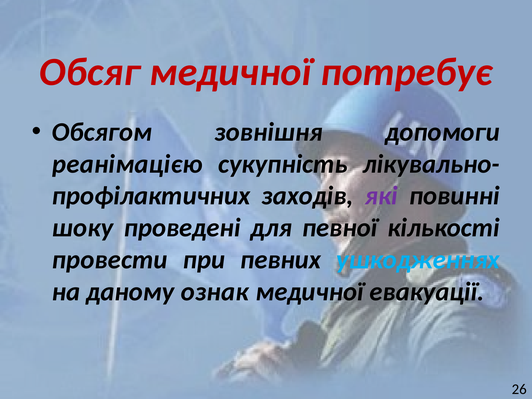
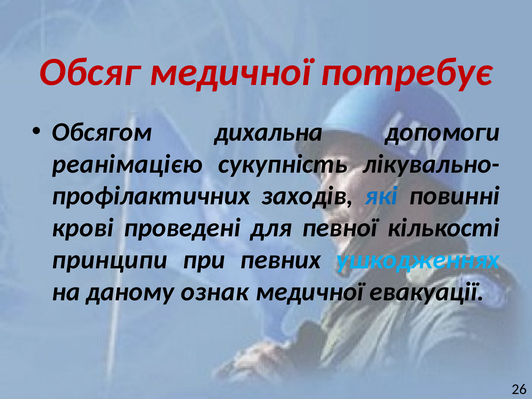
зовнішня: зовнішня -> дихальна (269, 132)
які colour: purple -> blue (381, 196)
шоку: шоку -> крові (83, 228)
провести: провести -> принципи (110, 260)
